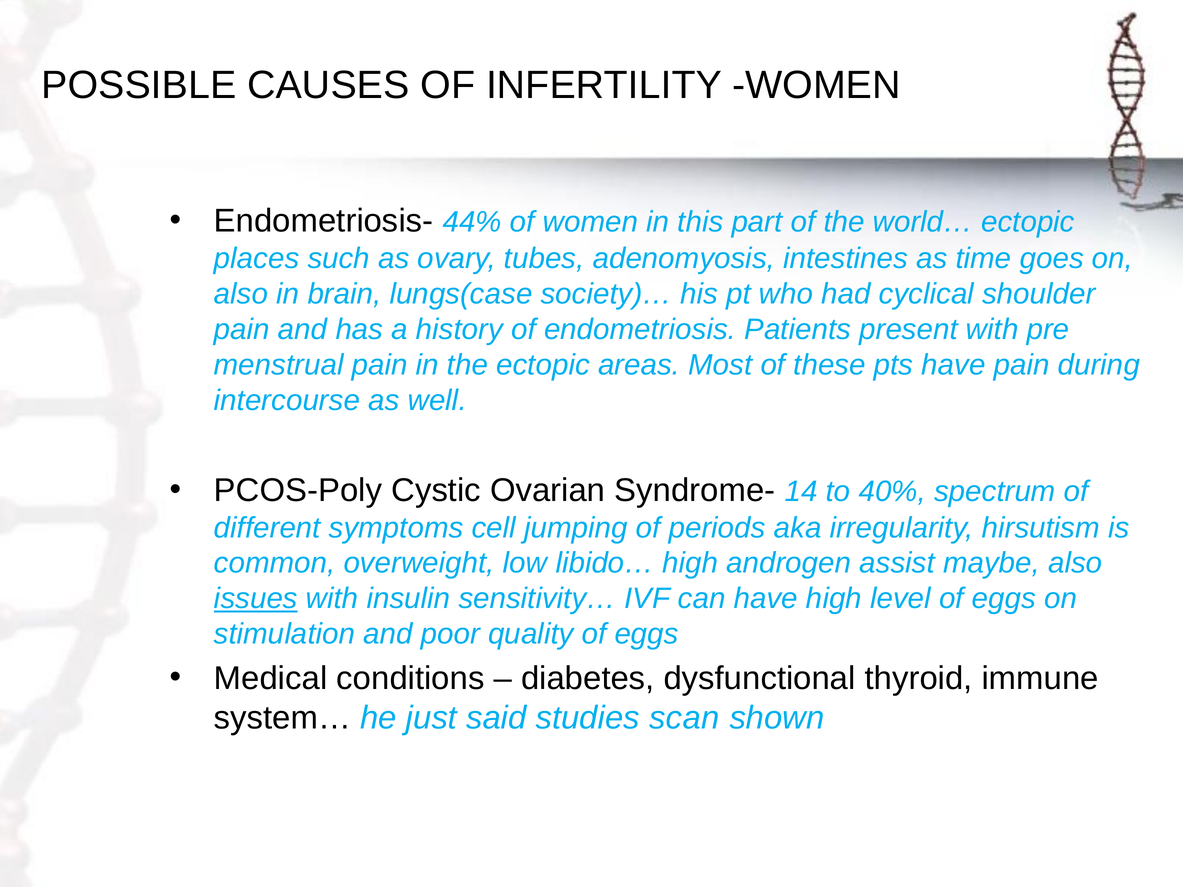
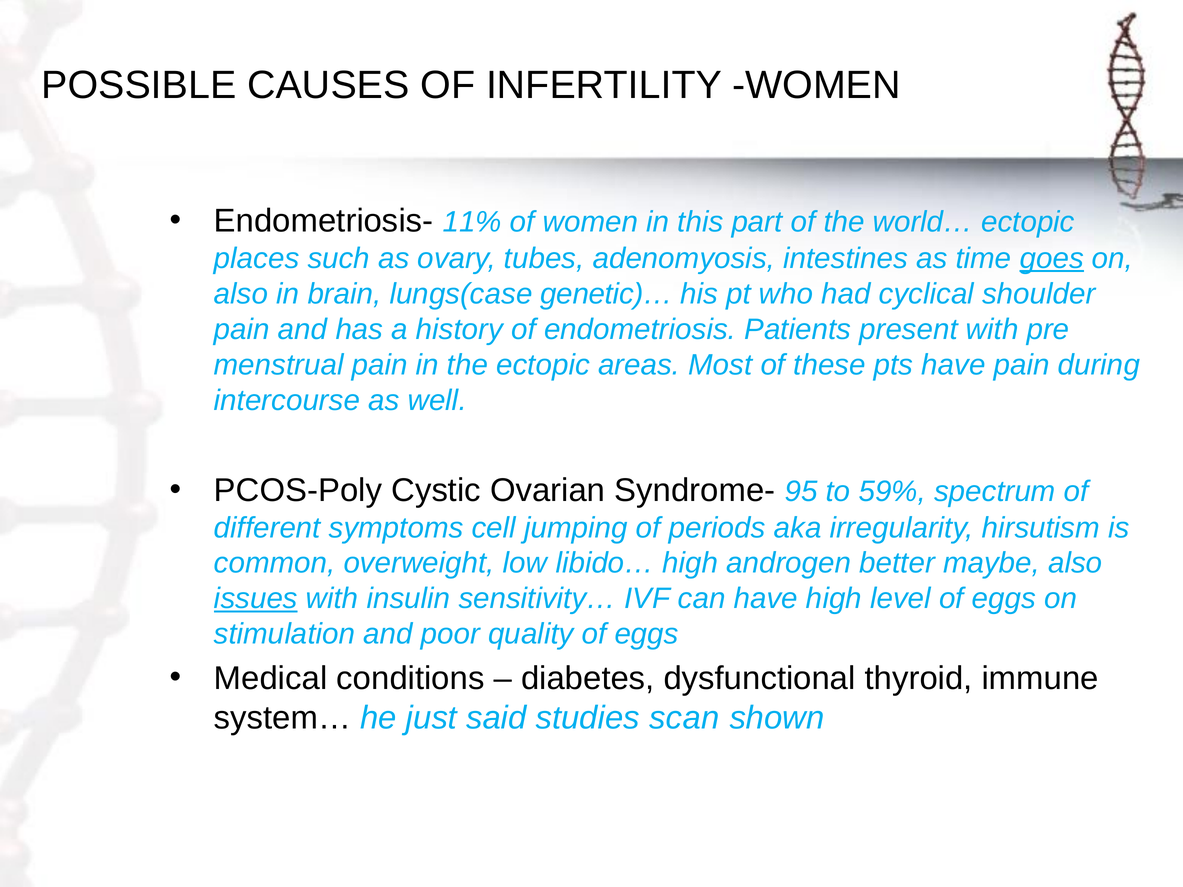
44%: 44% -> 11% (472, 222)
goes underline: none -> present (1052, 258)
society)…: society)… -> genetic)… (606, 294)
14: 14 -> 95 (801, 492)
40%: 40% -> 59% (892, 492)
assist: assist -> better (897, 563)
